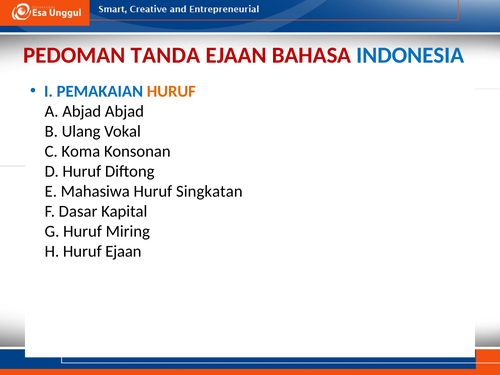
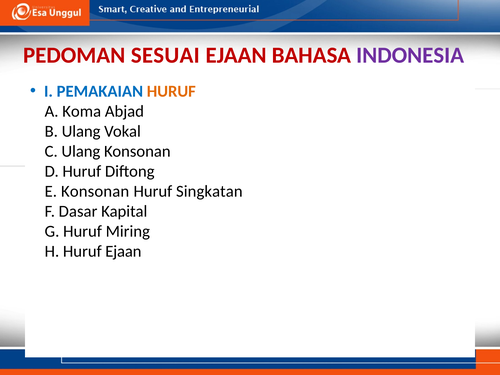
TANDA: TANDA -> SESUAI (165, 55)
INDONESIA colour: blue -> purple (410, 55)
A Abjad: Abjad -> Koma (82, 111)
C Koma: Koma -> Ulang (81, 151)
E Mahasiwa: Mahasiwa -> Konsonan (95, 191)
